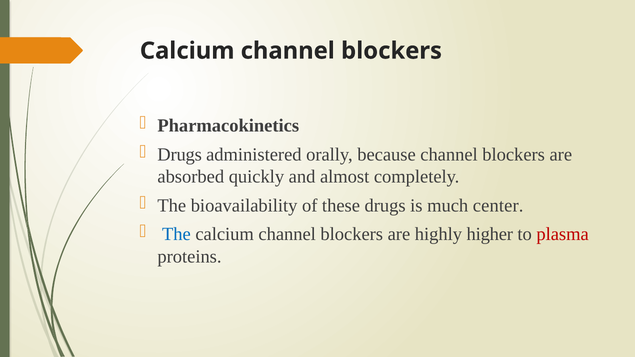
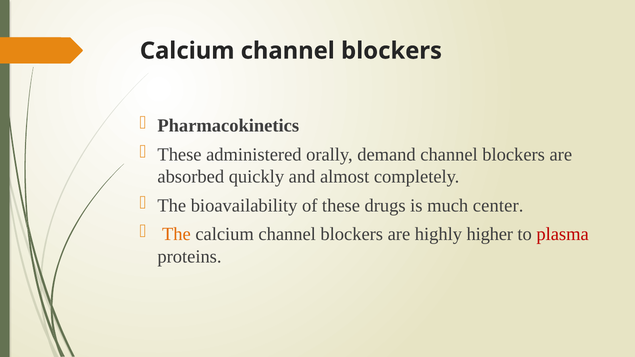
Drugs: Drugs -> These (180, 155)
because: because -> demand (387, 155)
The colour: blue -> orange (176, 234)
